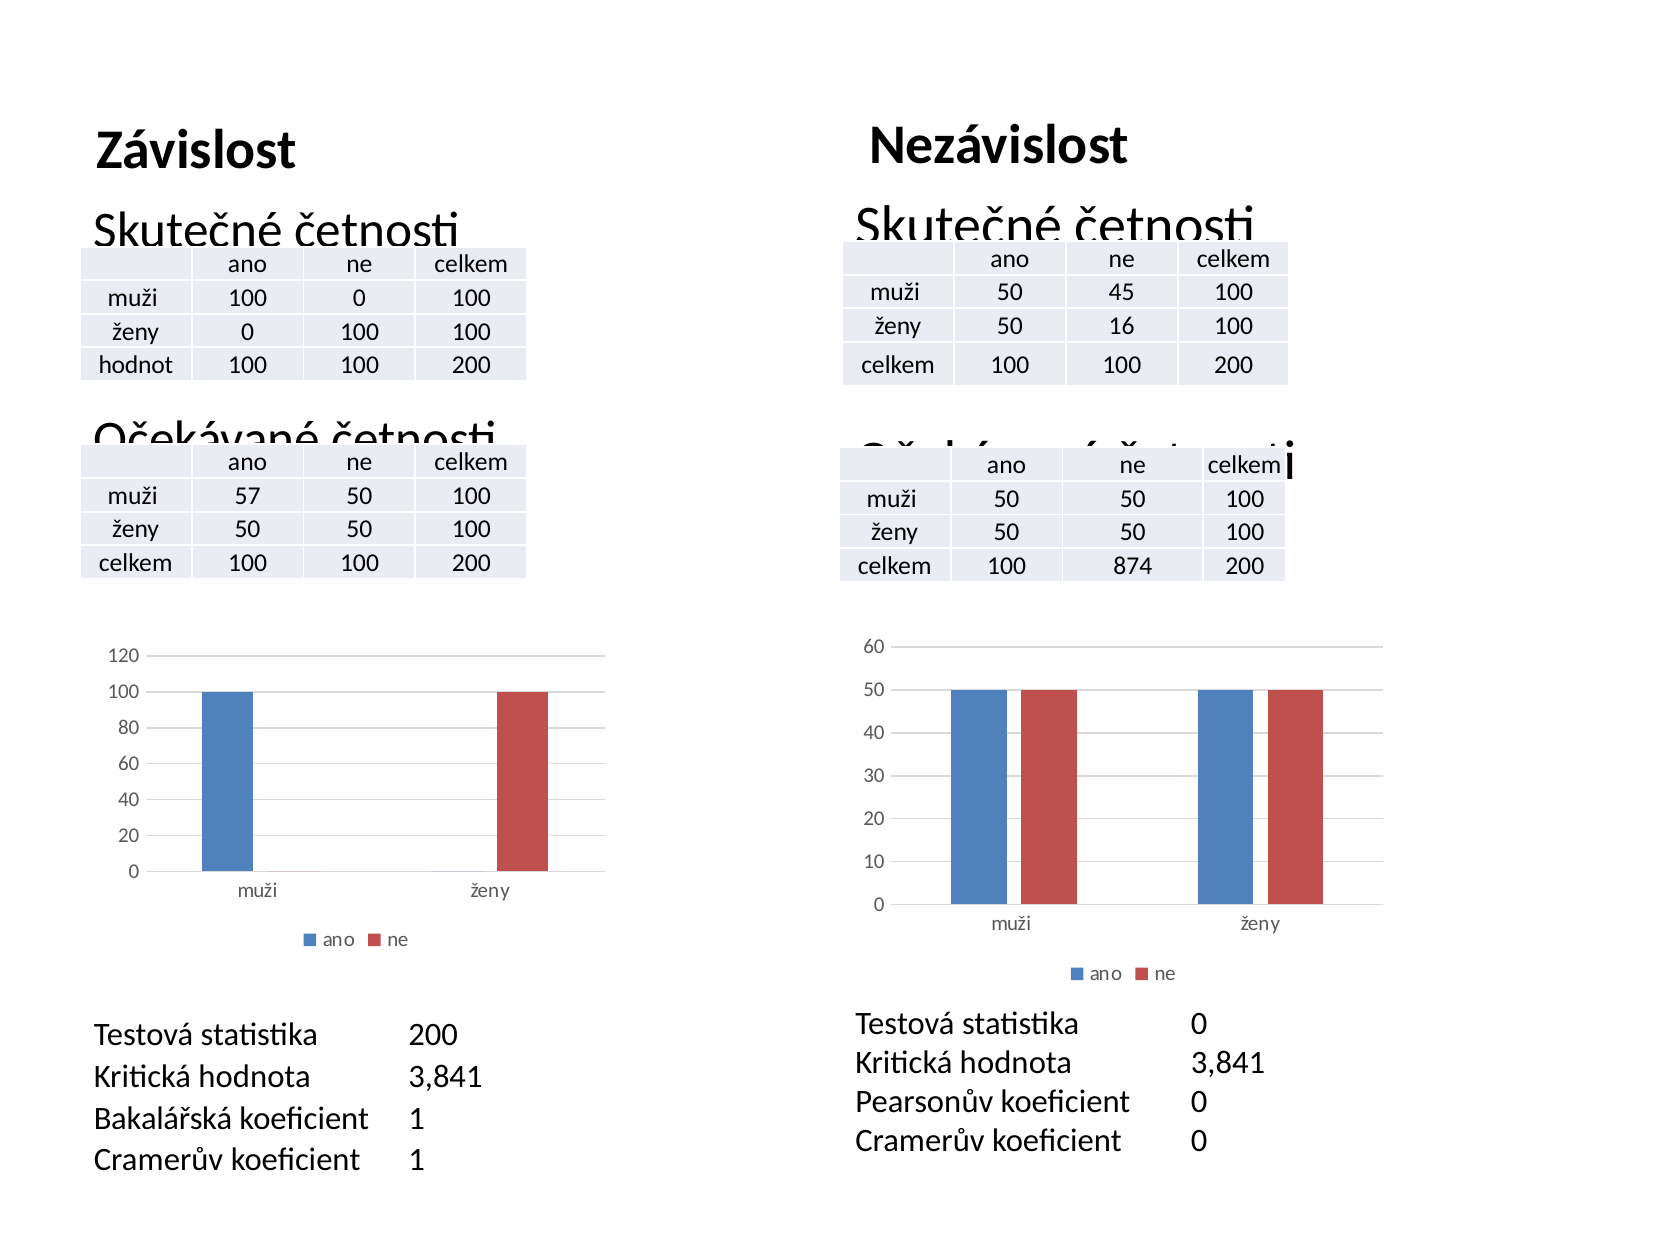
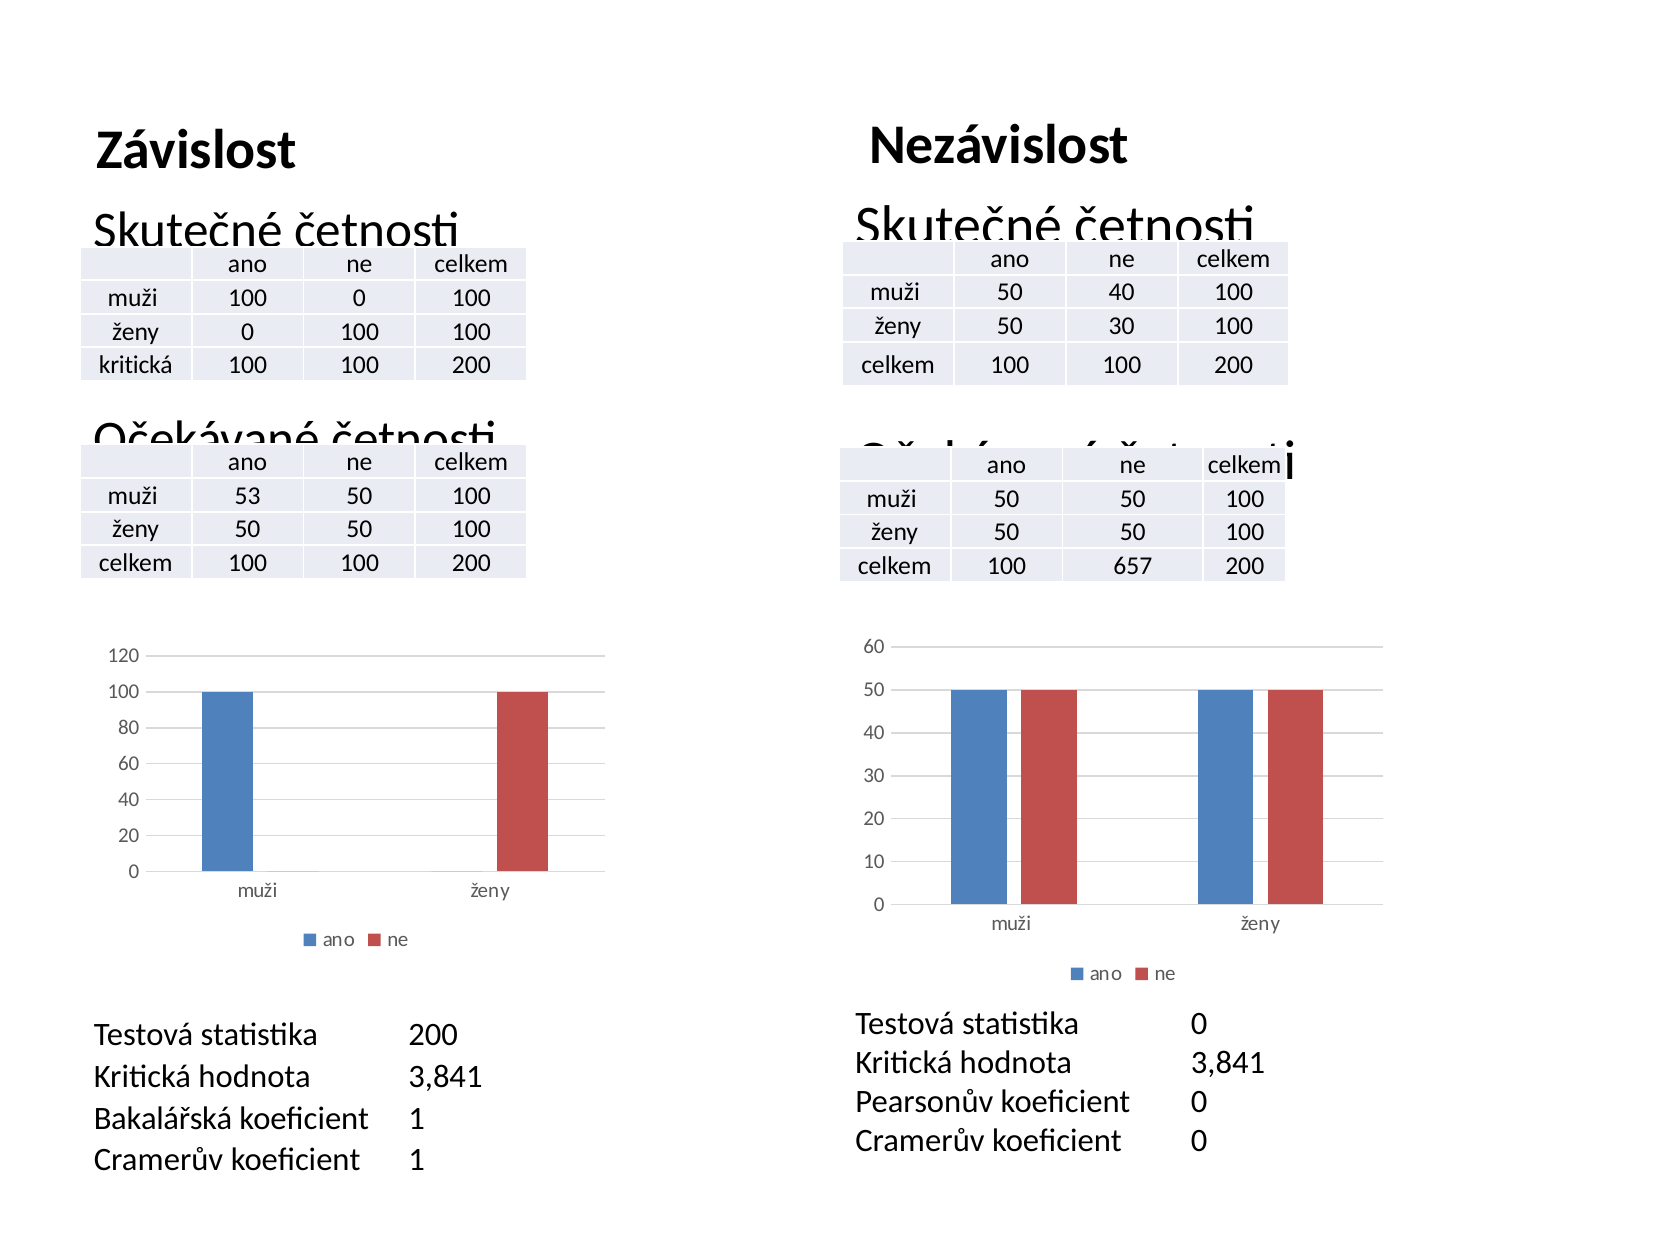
50 45: 45 -> 40 (1122, 292)
50 16: 16 -> 30 (1122, 326)
hodnot: hodnot -> kritická (136, 365)
57: 57 -> 53 (248, 496)
874: 874 -> 657 (1133, 566)
